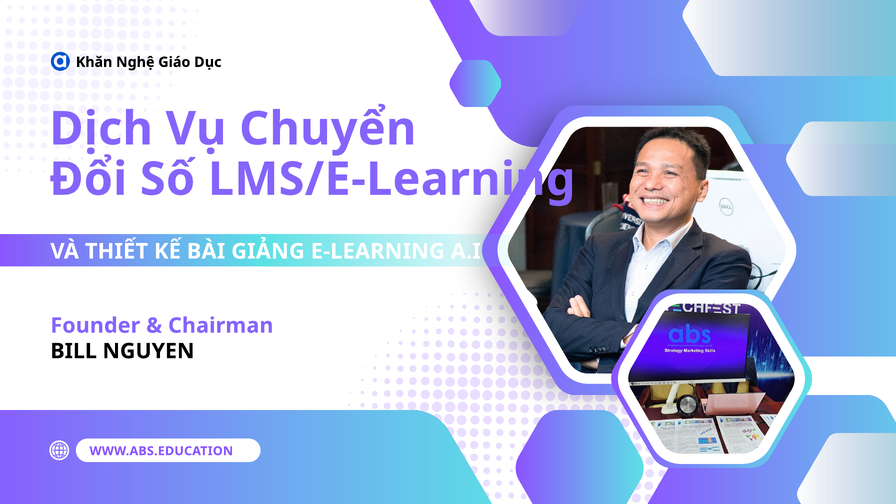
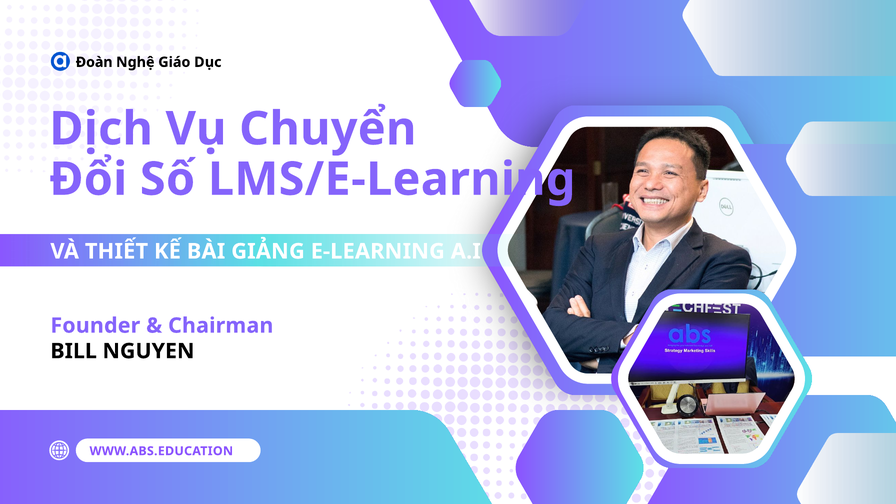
Khăn: Khăn -> Đoàn (94, 62)
